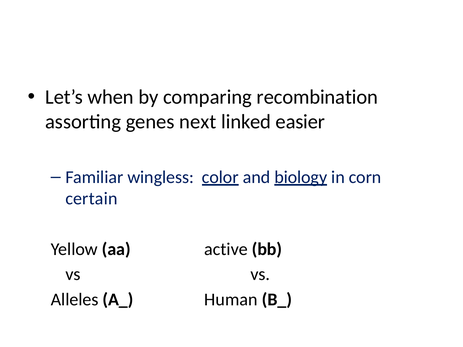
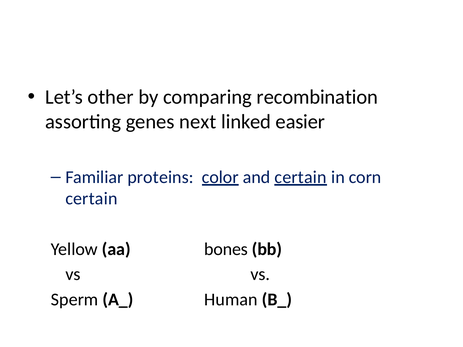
when: when -> other (111, 97)
wingless: wingless -> proteins (161, 177)
and biology: biology -> certain (301, 177)
active: active -> bones (226, 249)
Alleles: Alleles -> Sperm (75, 300)
